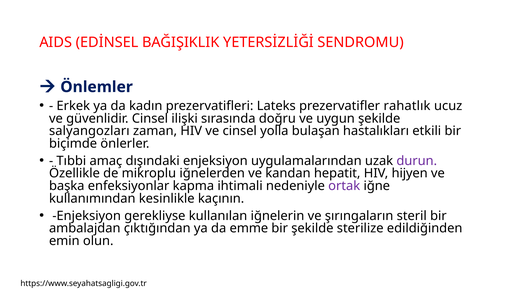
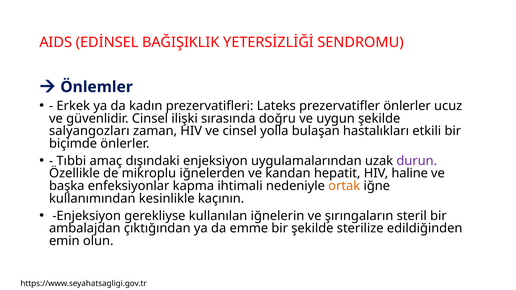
prezervatifler rahatlık: rahatlık -> önlerler (407, 106)
hijyen: hijyen -> haline (410, 174)
ortak colour: purple -> orange (344, 186)
